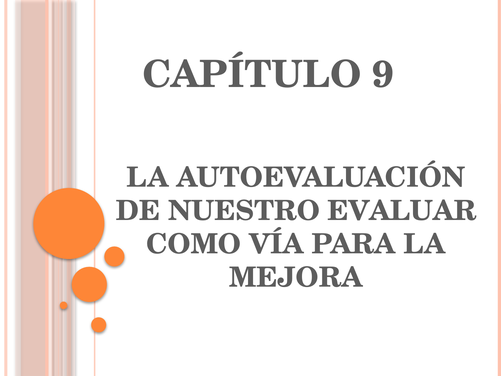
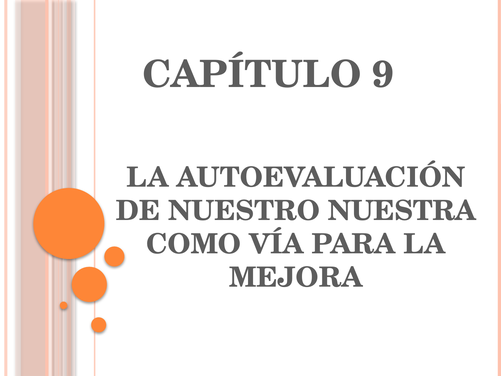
EVALUAR: EVALUAR -> NUESTRA (402, 211)
